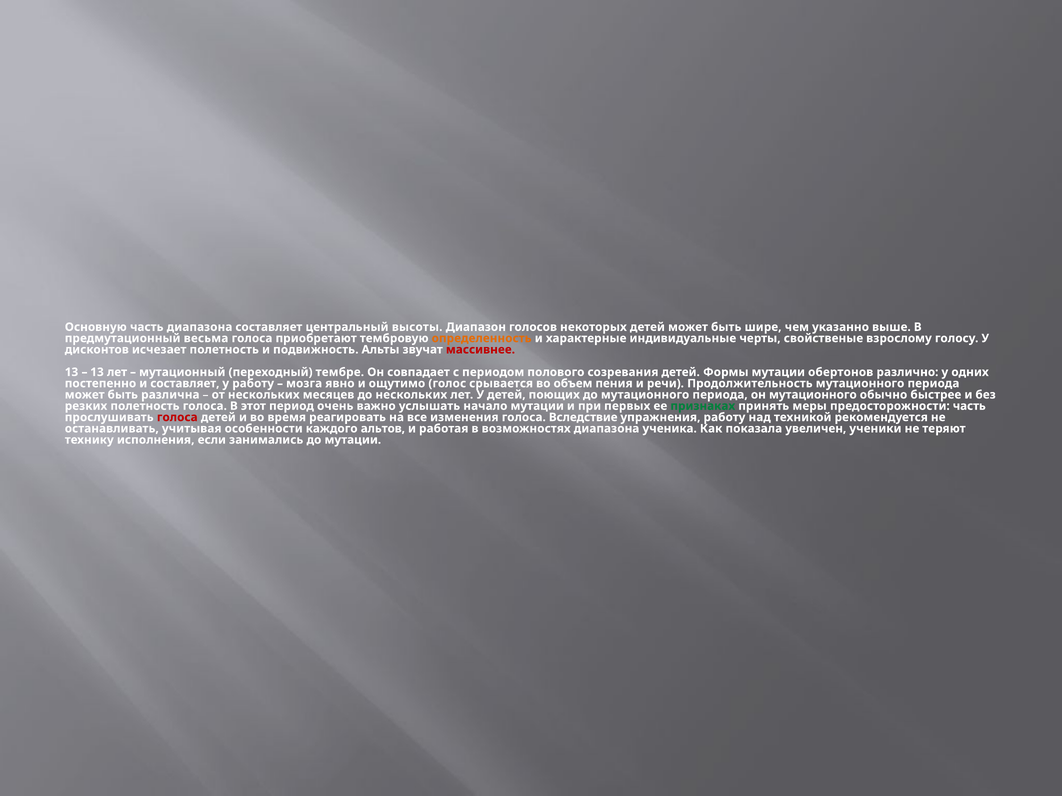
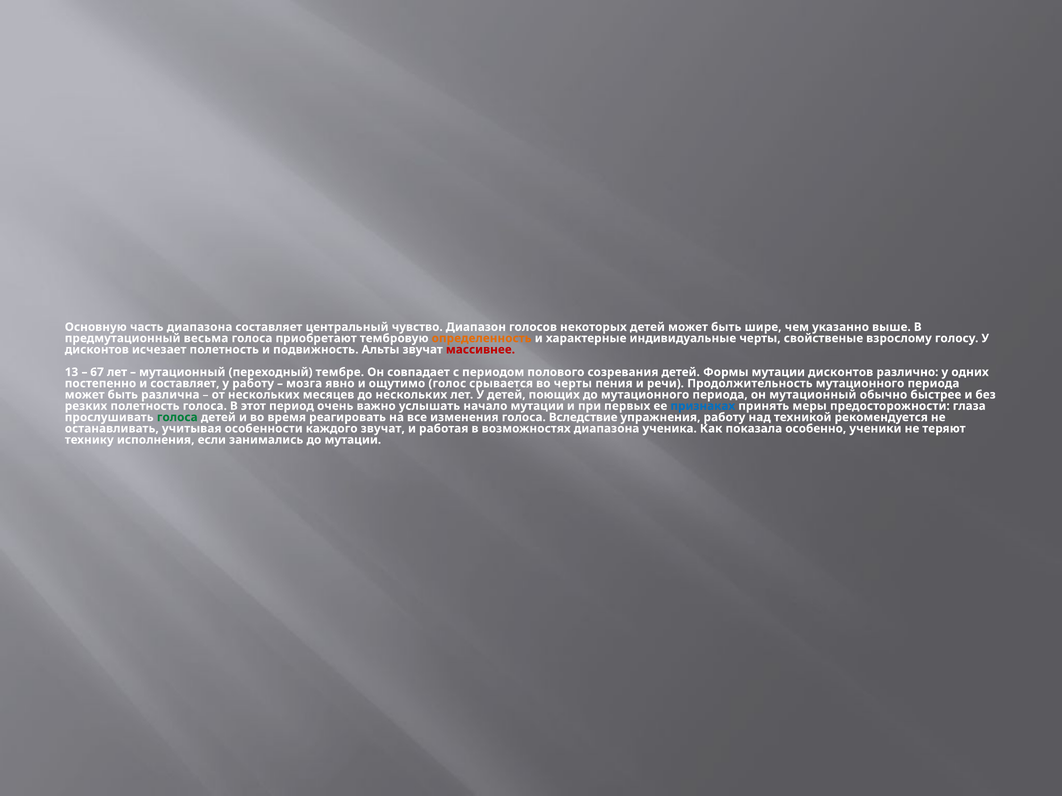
высоты: высоты -> чувство (417, 327)
13: 13 -> 67 (97, 372)
мутации обертонов: обертонов -> дисконтов (841, 372)
во объем: объем -> черты (573, 384)
он мутационного: мутационного -> мутационный (813, 395)
признаках colour: green -> blue (703, 406)
предосторожности часть: часть -> глаза (969, 406)
голоса colour: red -> green (177, 418)
каждого альтов: альтов -> звучат (383, 429)
увеличен: увеличен -> особенно (816, 429)
